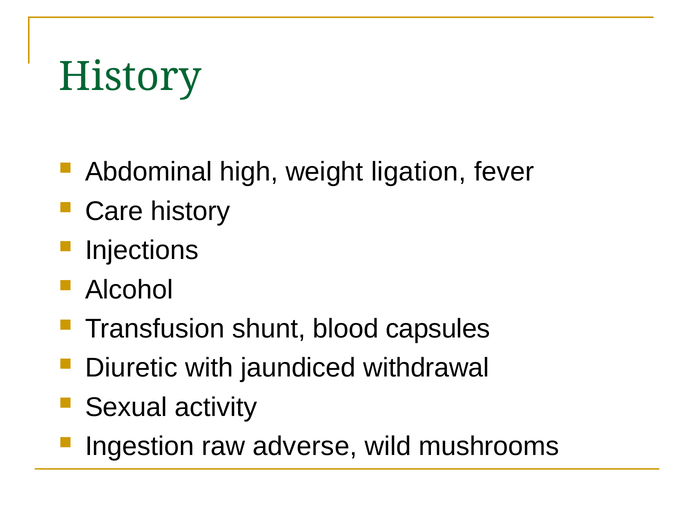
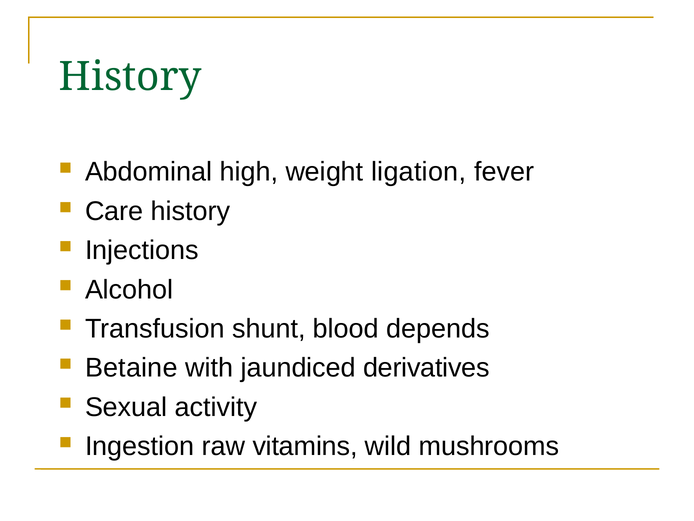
capsules: capsules -> depends (438, 329)
Diuretic: Diuretic -> Betaine (131, 368)
withdrawal: withdrawal -> derivatives (426, 368)
adverse: adverse -> vitamins (305, 446)
